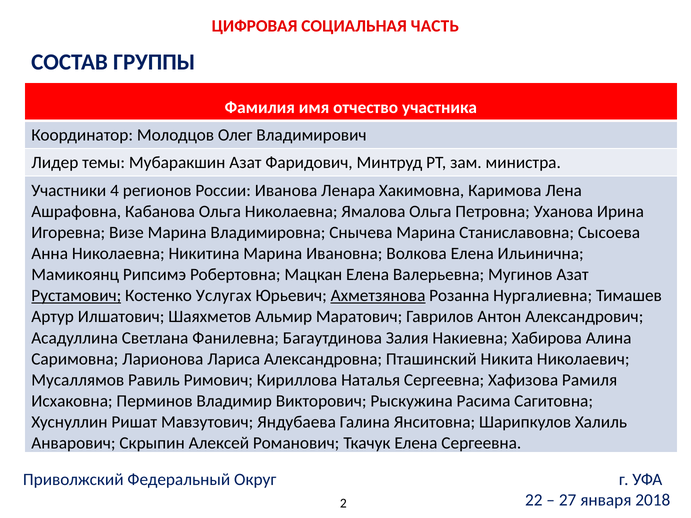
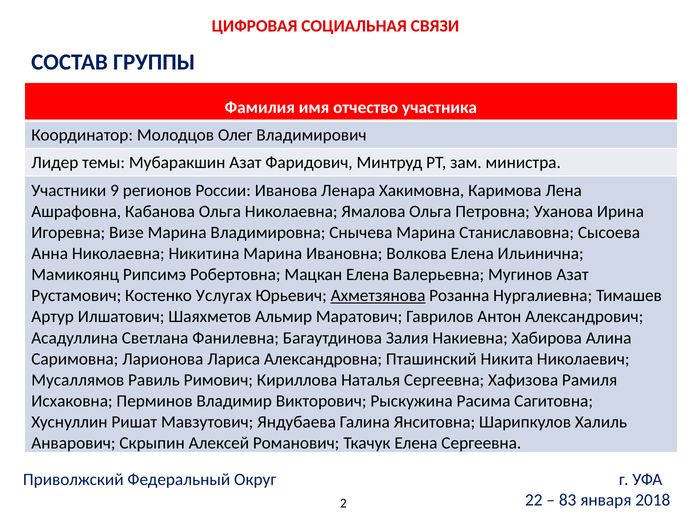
ЧАСТЬ: ЧАСТЬ -> СВЯЗИ (435, 26)
4: 4 -> 9 (115, 190)
Рустамович underline: present -> none (76, 296)
27: 27 -> 83 (568, 500)
